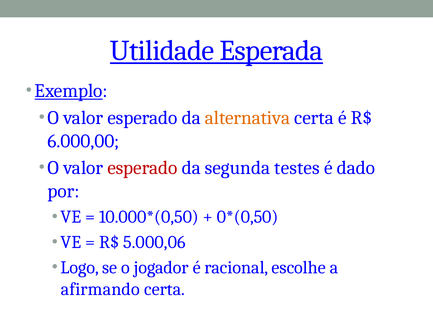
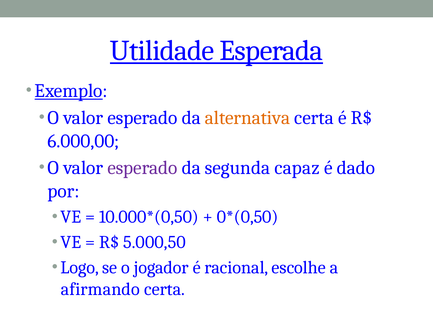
esperado colour: red -> purple (142, 168)
testes: testes -> capaz (297, 168)
5.000,06: 5.000,06 -> 5.000,50 (154, 242)
